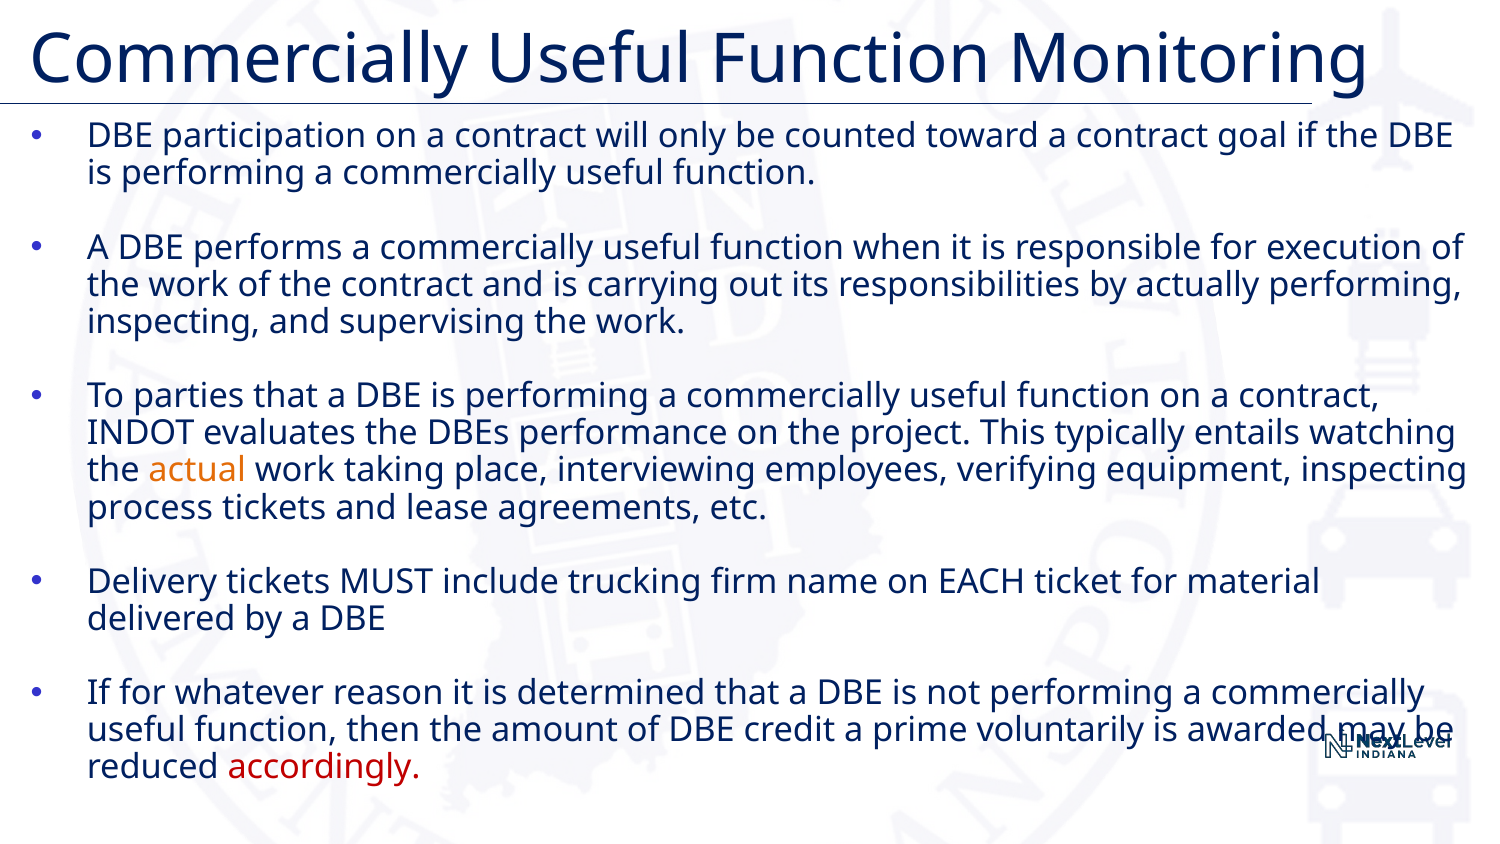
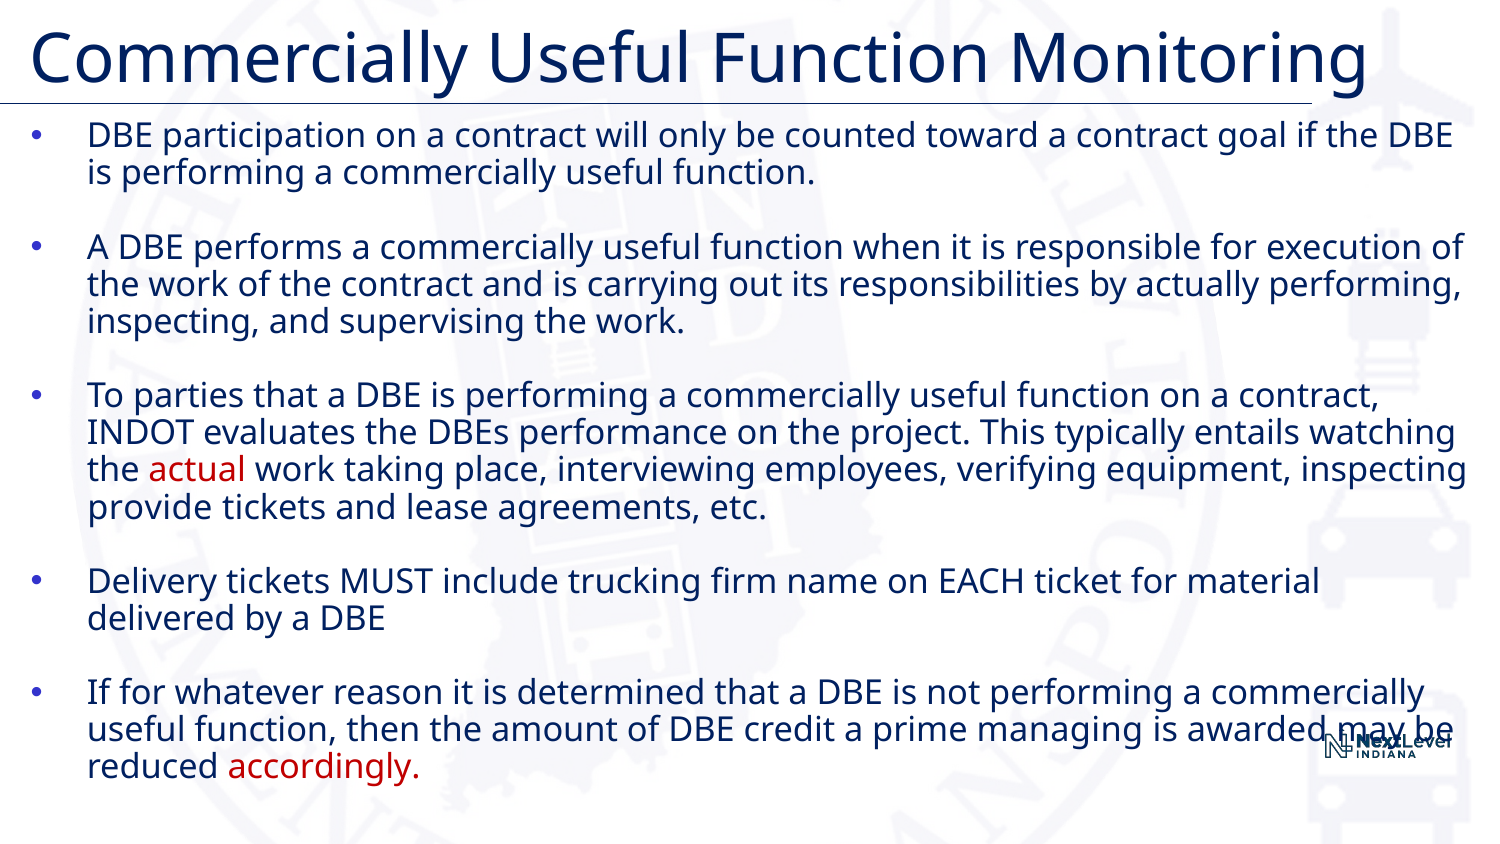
actual colour: orange -> red (197, 470)
process: process -> provide (150, 508)
voluntarily: voluntarily -> managing (1060, 730)
